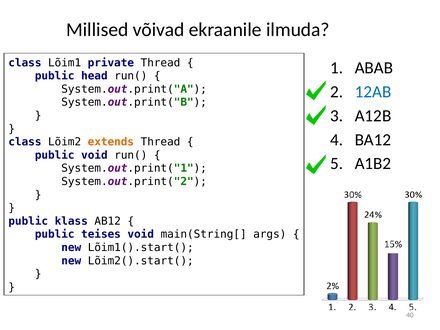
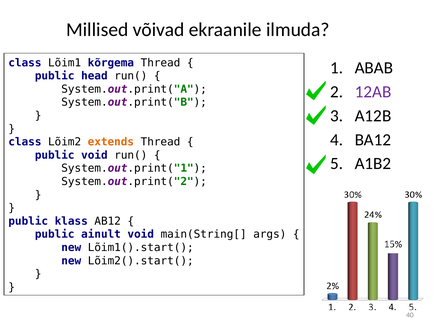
private: private -> kõrgema (111, 63)
12AB colour: blue -> purple (373, 92)
teises: teises -> ainult (101, 234)
